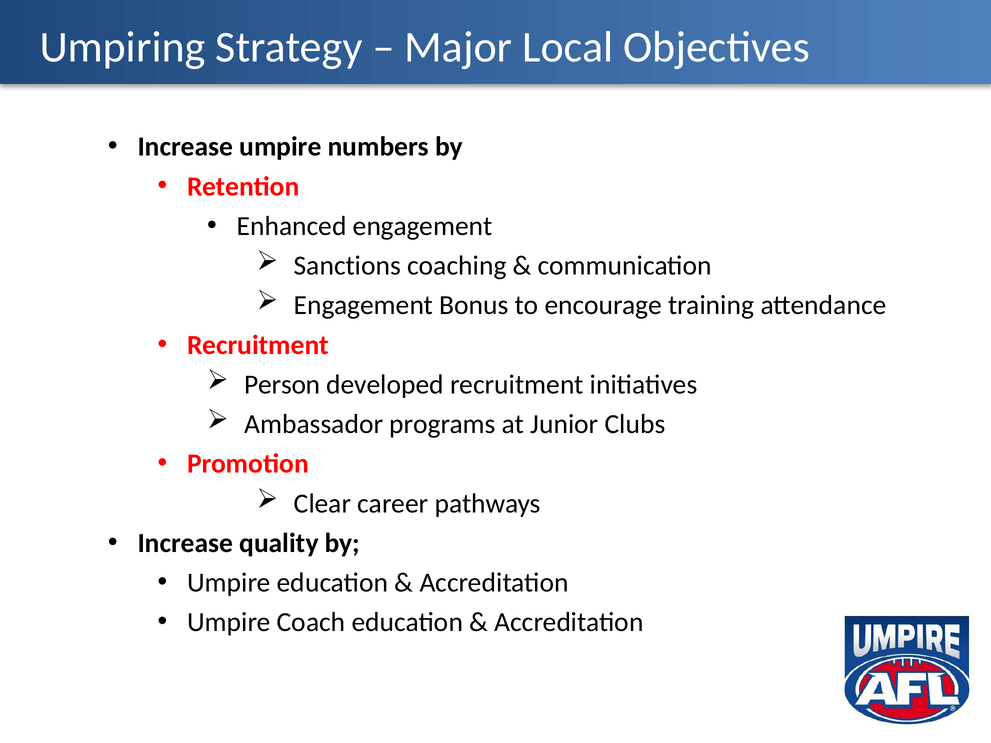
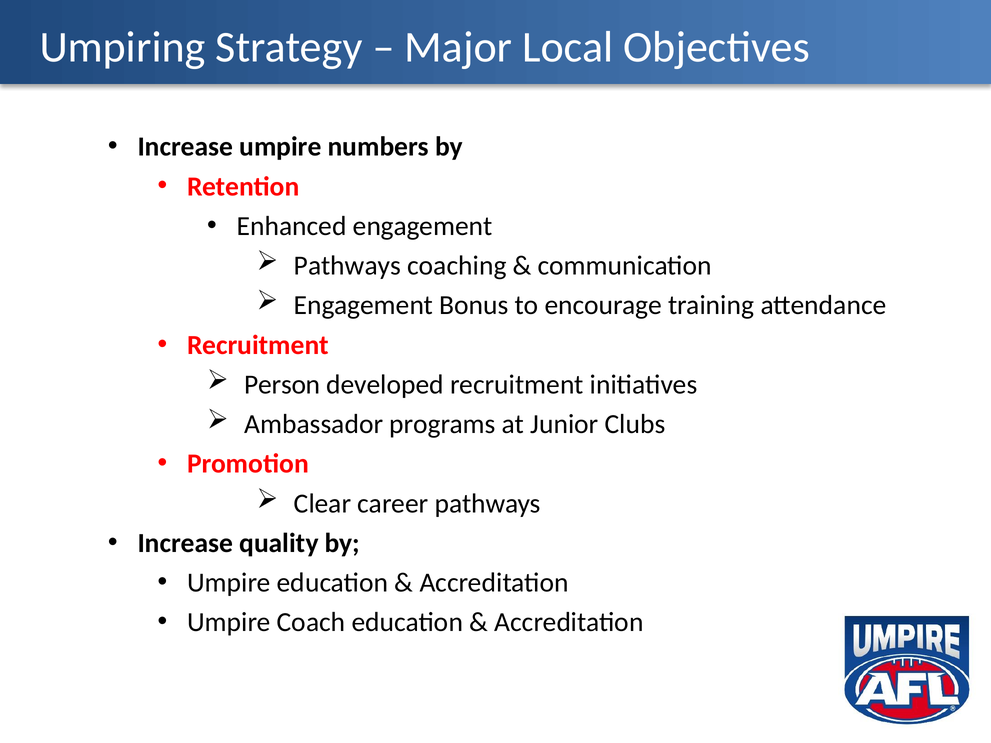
Sanctions: Sanctions -> Pathways (347, 266)
